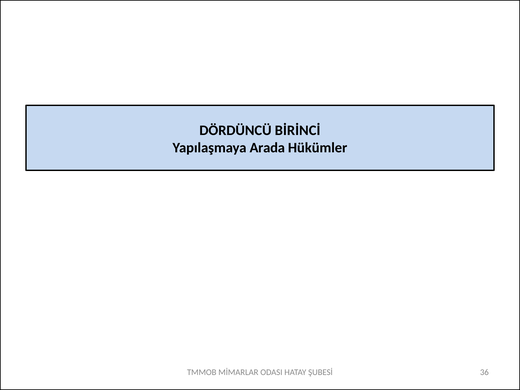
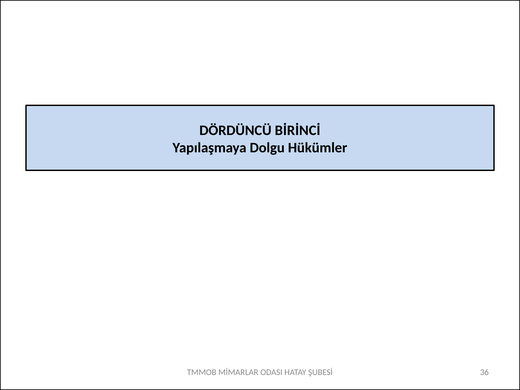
Arada: Arada -> Dolgu (267, 148)
